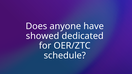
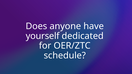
showed: showed -> yourself (43, 36)
